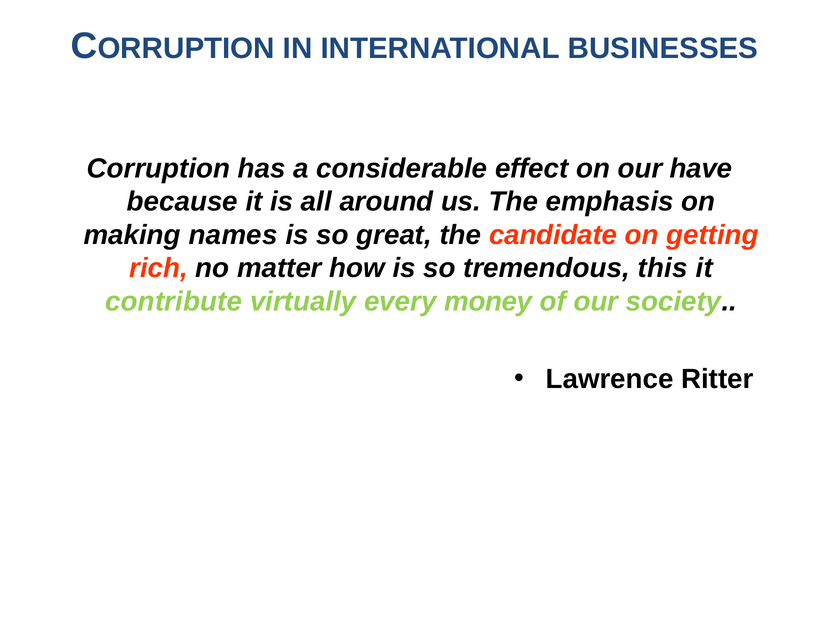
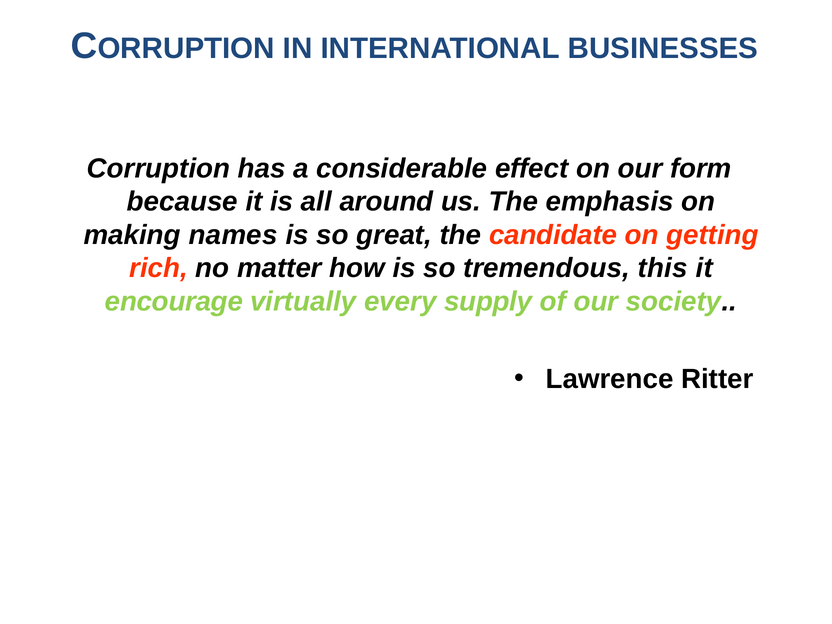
have: have -> form (701, 168)
contribute: contribute -> encourage (174, 301)
money: money -> supply (488, 301)
